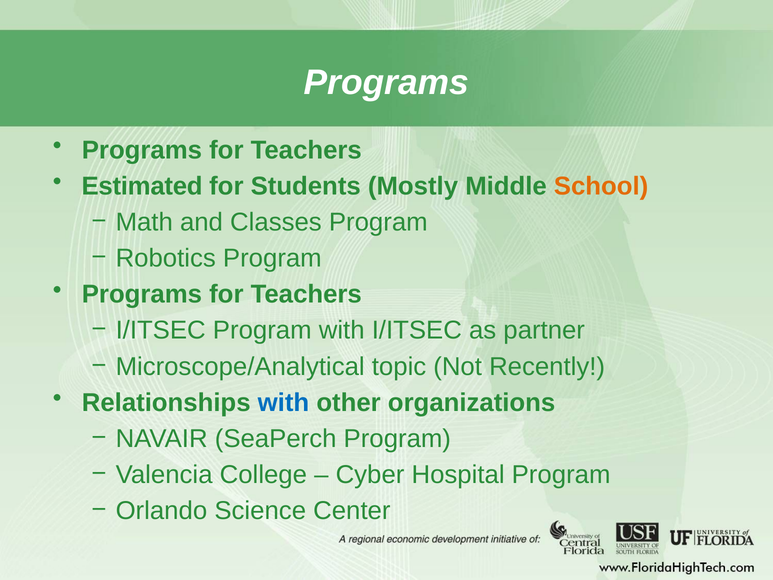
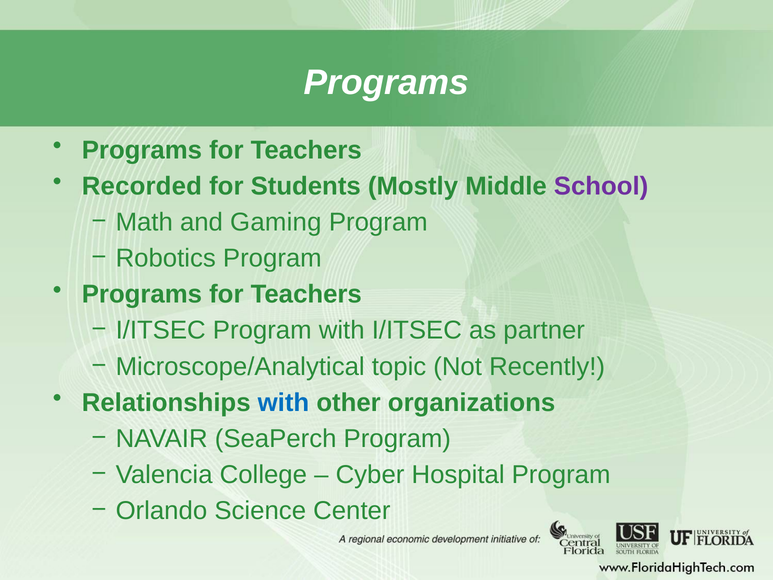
Estimated: Estimated -> Recorded (142, 186)
School colour: orange -> purple (601, 186)
Classes: Classes -> Gaming (276, 222)
